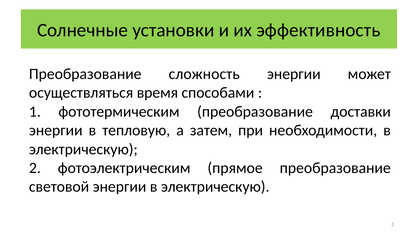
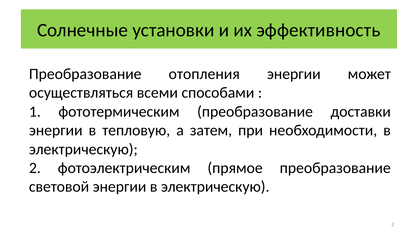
сложность: сложность -> отопления (204, 74)
время: время -> всеми (157, 93)
